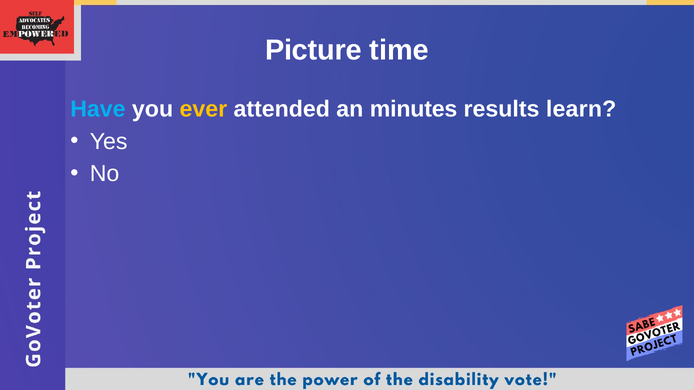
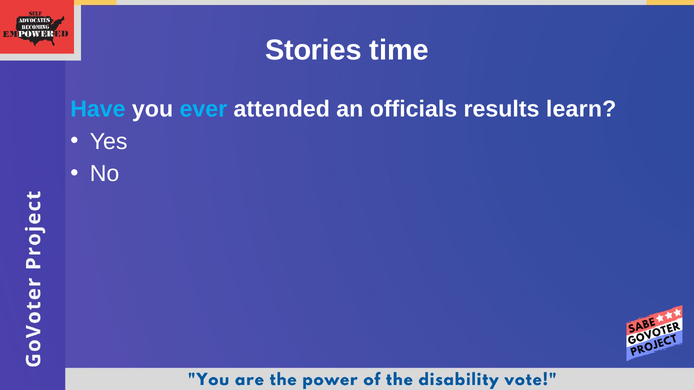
Picture: Picture -> Stories (313, 50)
ever colour: yellow -> light blue (203, 109)
minutes: minutes -> officials (413, 109)
